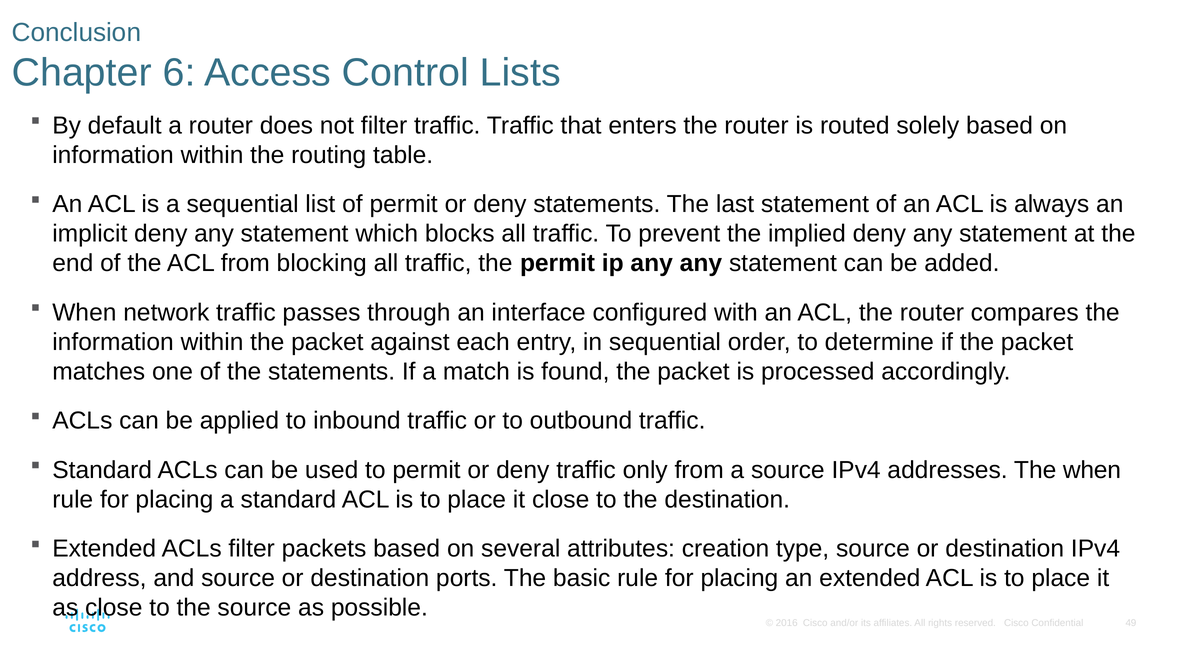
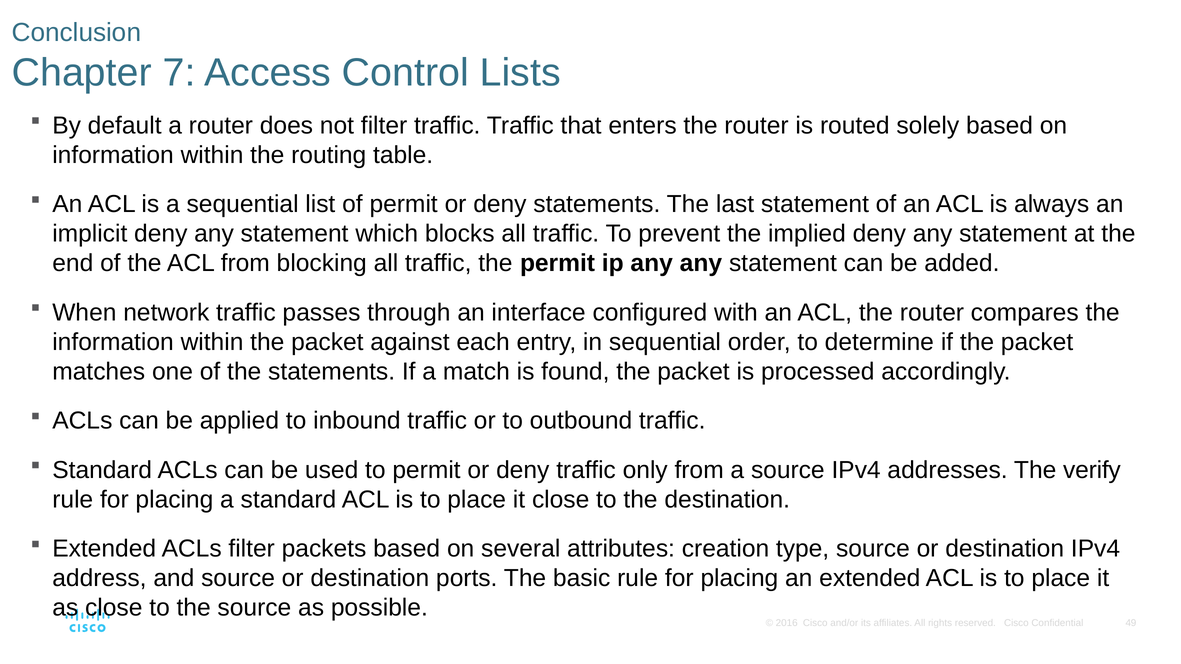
6: 6 -> 7 (179, 73)
The when: when -> verify (1092, 470)
